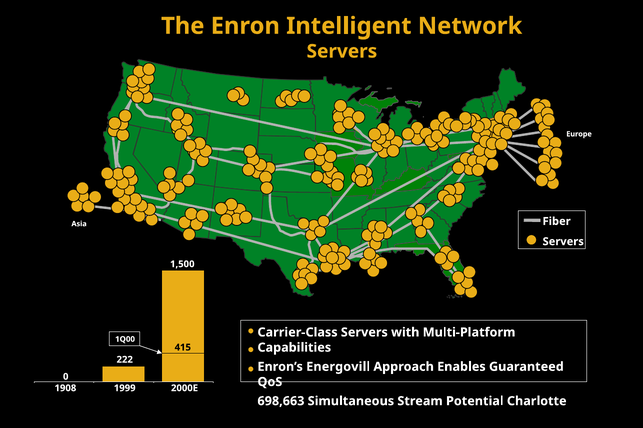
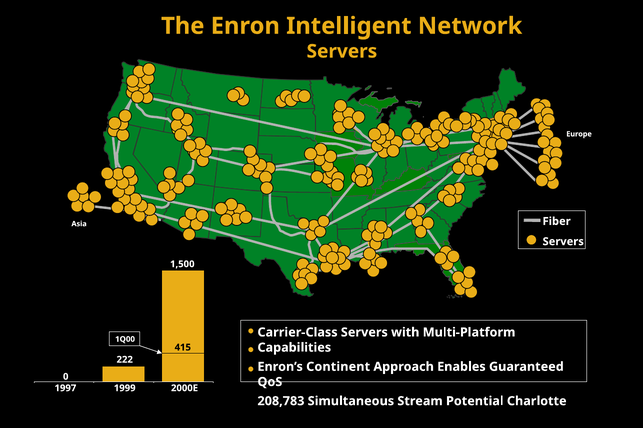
Energovill: Energovill -> Continent (338, 367)
1908: 1908 -> 1997 (65, 389)
698,663: 698,663 -> 208,783 (281, 402)
